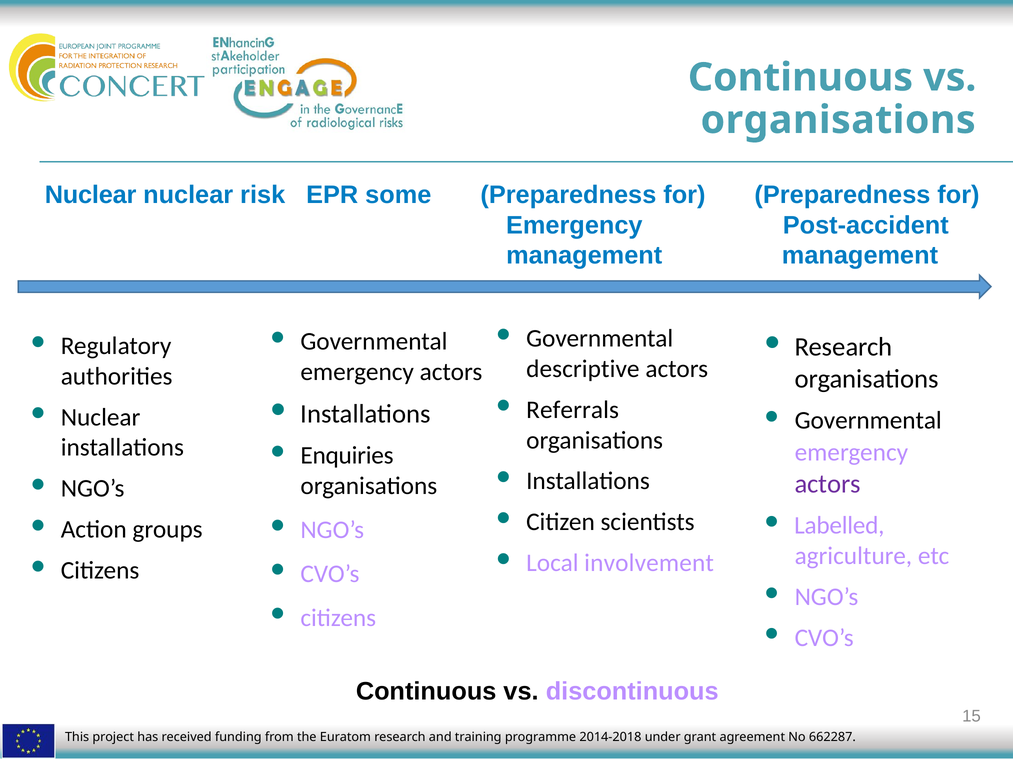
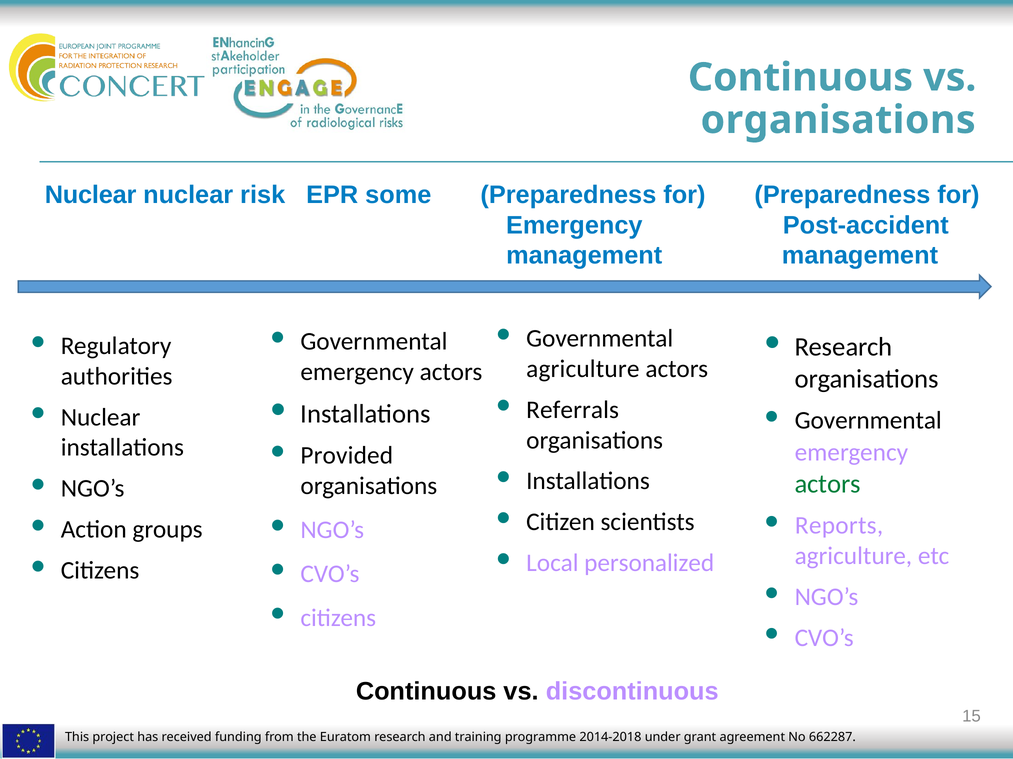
descriptive: descriptive -> agriculture (583, 369)
Enquiries: Enquiries -> Provided (347, 456)
actors colour: purple -> green (828, 484)
Labelled: Labelled -> Reports (839, 526)
involvement: involvement -> personalized (649, 563)
